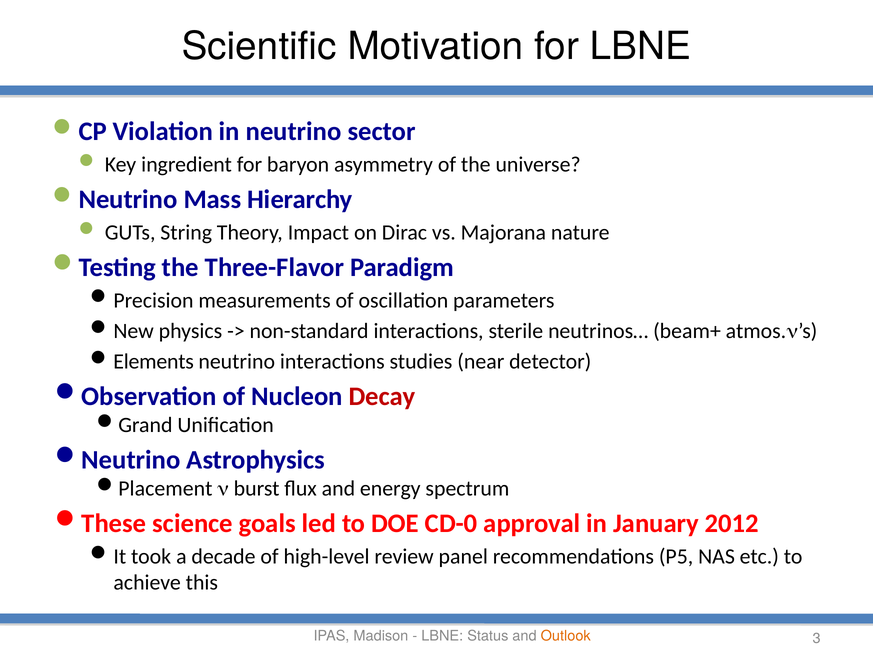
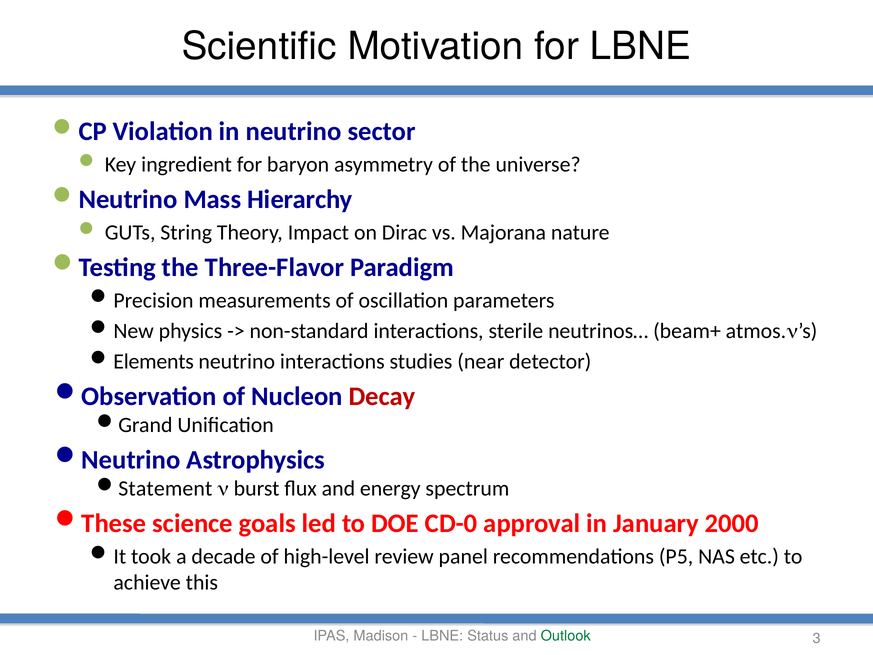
Placement: Placement -> Statement (165, 488)
2012: 2012 -> 2000 (732, 523)
Outlook colour: orange -> green (566, 636)
